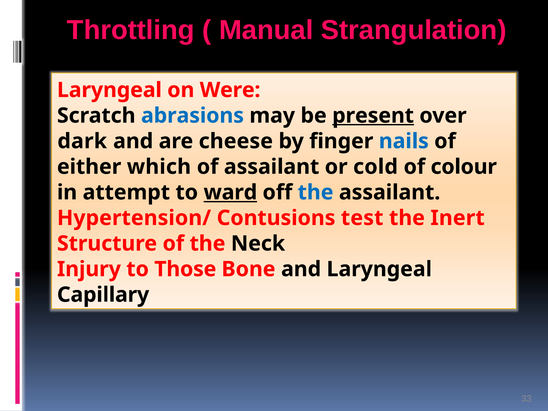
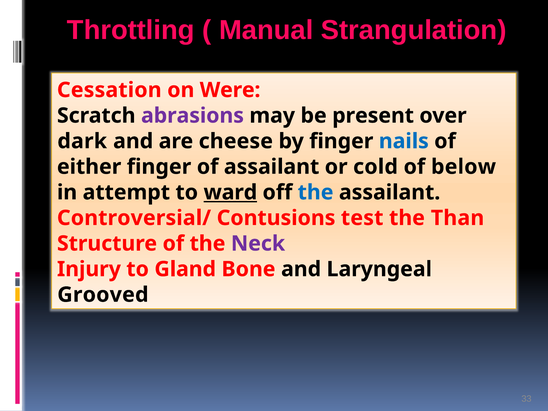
Laryngeal: Laryngeal -> Cessation (109, 90)
abrasions colour: blue -> purple (192, 116)
present underline: present -> none (373, 116)
either which: which -> finger (159, 167)
colour: colour -> below (464, 167)
Hypertension/: Hypertension/ -> Controversial/ (134, 218)
Inert: Inert -> Than (458, 218)
Neck colour: black -> purple (258, 244)
Those: Those -> Gland (185, 269)
Capillary: Capillary -> Grooved (103, 295)
